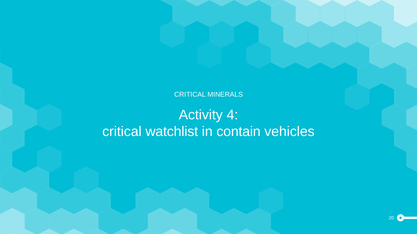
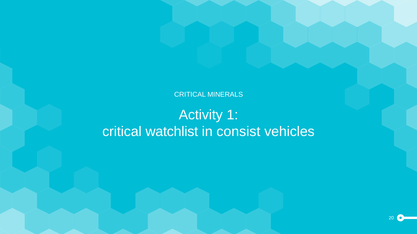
4: 4 -> 1 (232, 115)
contain: contain -> consist (238, 132)
